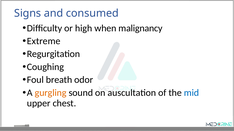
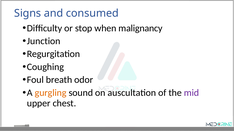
high: high -> stop (84, 28)
Extreme: Extreme -> Junction (44, 41)
mid colour: blue -> purple (191, 93)
